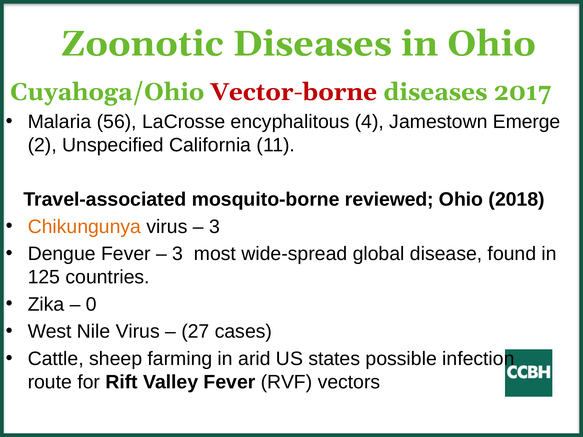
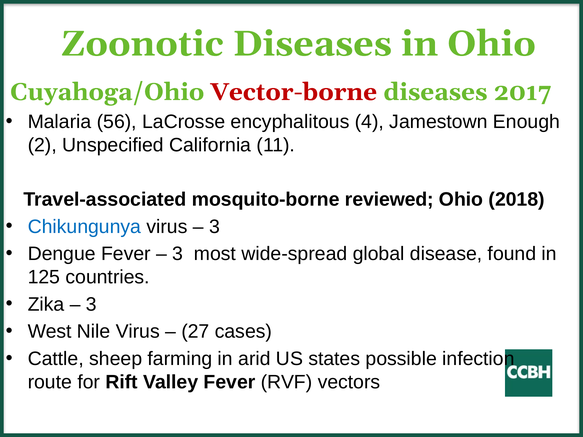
Emerge: Emerge -> Enough (526, 122)
Chikungunya colour: orange -> blue (84, 227)
0: 0 -> 3 (91, 304)
